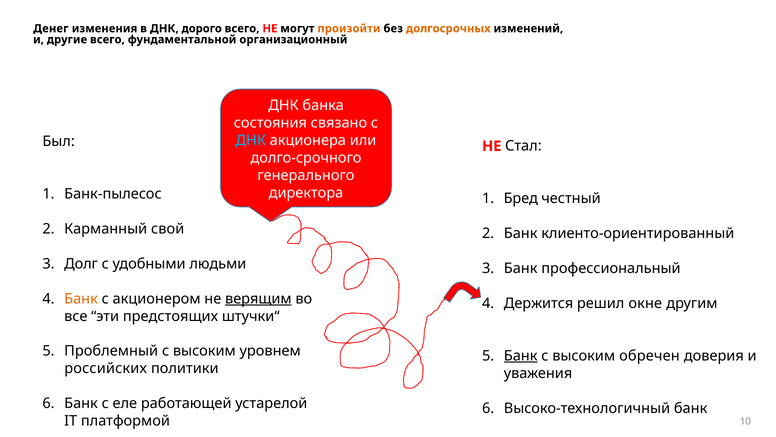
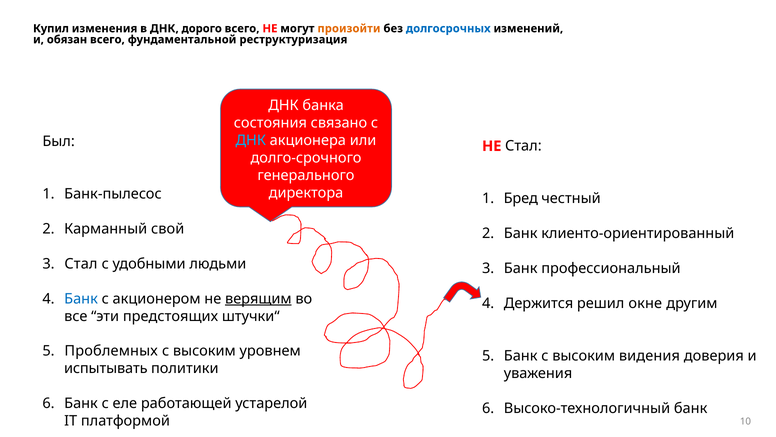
Денег: Денег -> Купил (51, 29)
долгосрочных colour: orange -> blue (448, 29)
другие: другие -> обязан (67, 40)
организационный: организационный -> реструктуризация (293, 40)
Долг: Долг -> Стал (81, 263)
Банк colour: orange -> blue (81, 298)
Проблемный: Проблемный -> Проблемных (111, 351)
Банк underline: present -> none (521, 356)
обречен: обречен -> видения (649, 356)
российских: российских -> испытывать (106, 368)
